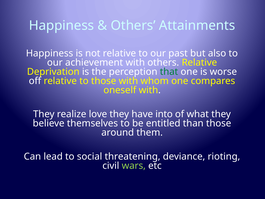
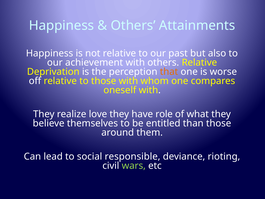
that colour: green -> orange (169, 72)
into: into -> role (164, 114)
threatening: threatening -> responsible (133, 156)
